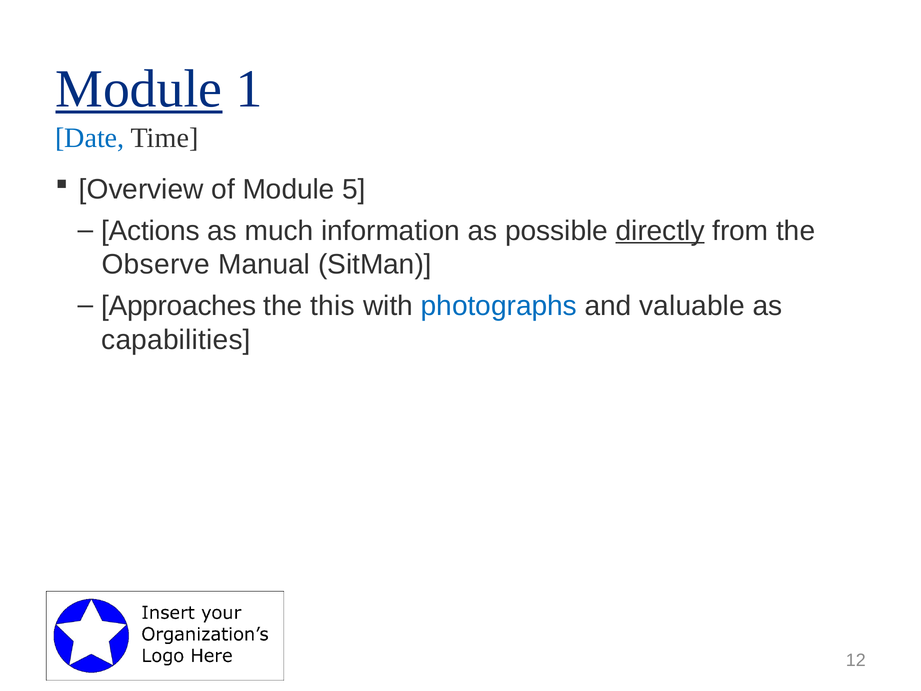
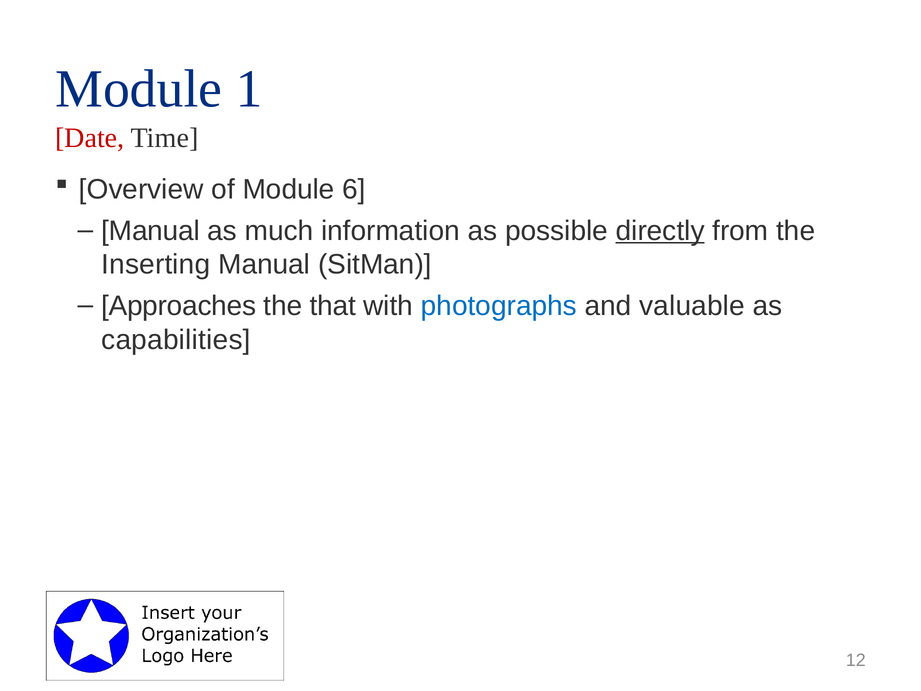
Module underline: present -> none (139, 89)
Date colour: blue -> red (90, 138)
5: 5 -> 6 (354, 189)
Actions: Actions -> Manual (151, 231)
Observe: Observe -> Inserting (156, 264)
this: this -> that (333, 306)
